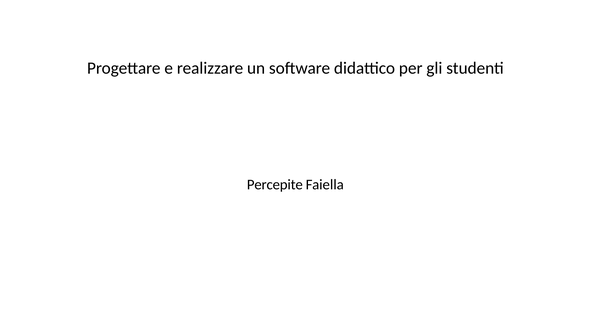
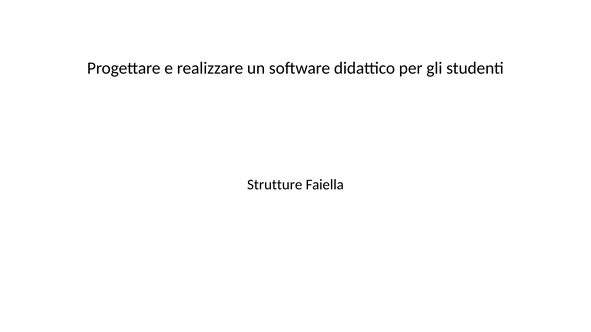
Percepite: Percepite -> Strutture (275, 185)
